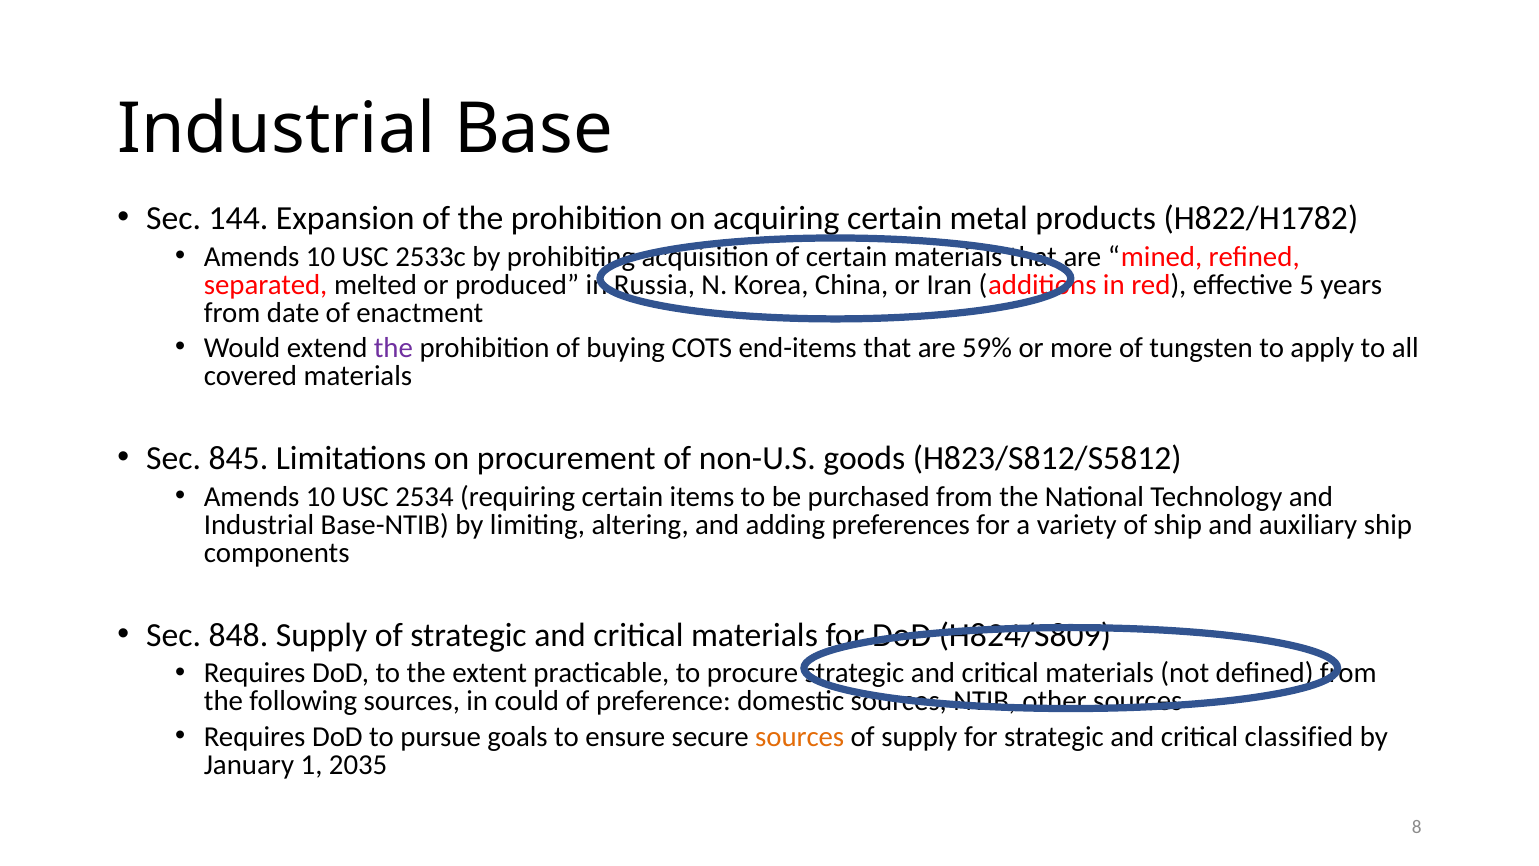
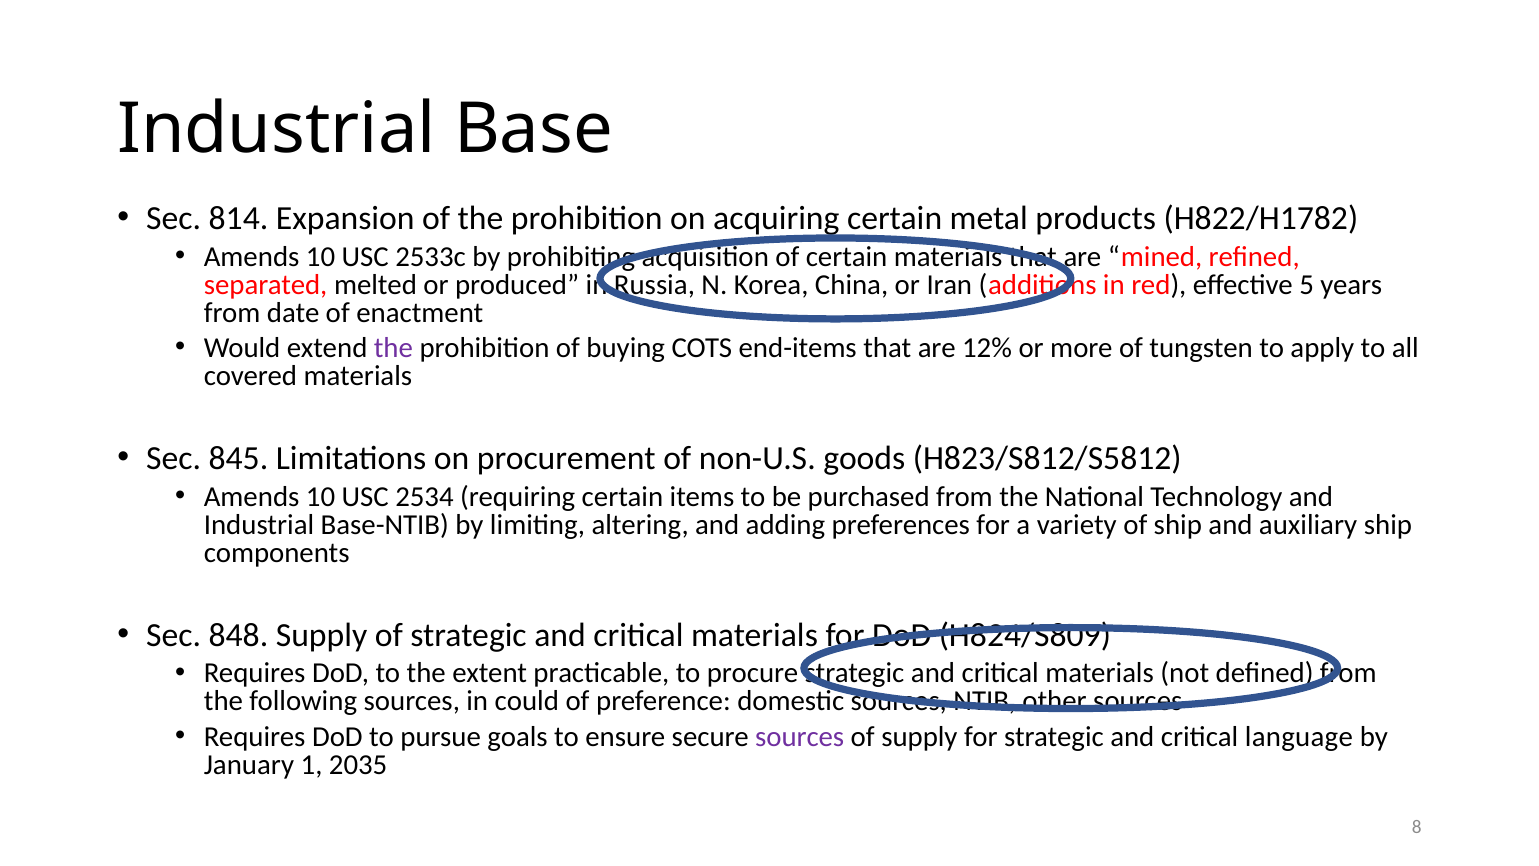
144: 144 -> 814 (238, 219)
59%: 59% -> 12% (987, 348)
sources colour: orange -> purple (800, 736)
classified: classified -> language (1299, 736)
